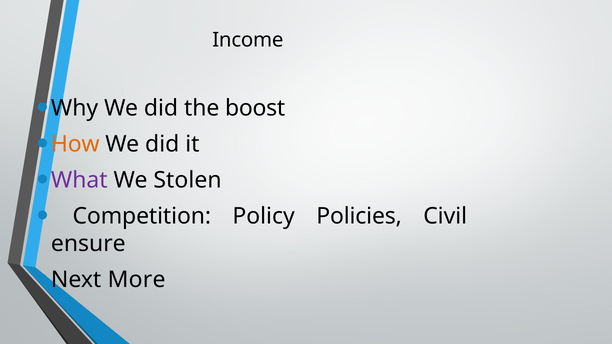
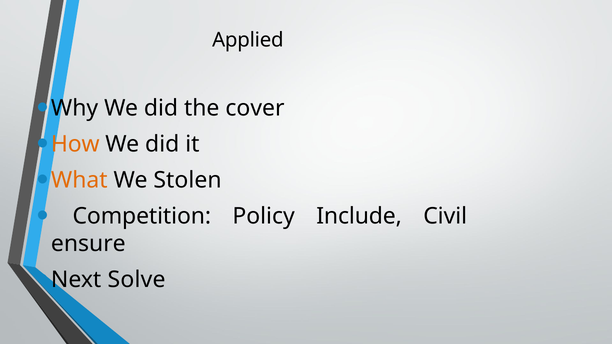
Income: Income -> Applied (248, 40)
boost: boost -> cover (255, 108)
What colour: purple -> orange (79, 180)
Policies: Policies -> Include (359, 216)
More: More -> Solve (137, 280)
